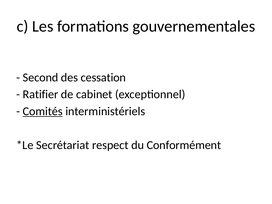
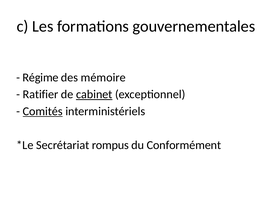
Second: Second -> Régime (41, 77)
cessation: cessation -> mémoire (103, 77)
cabinet underline: none -> present (94, 94)
respect: respect -> rompus (110, 145)
